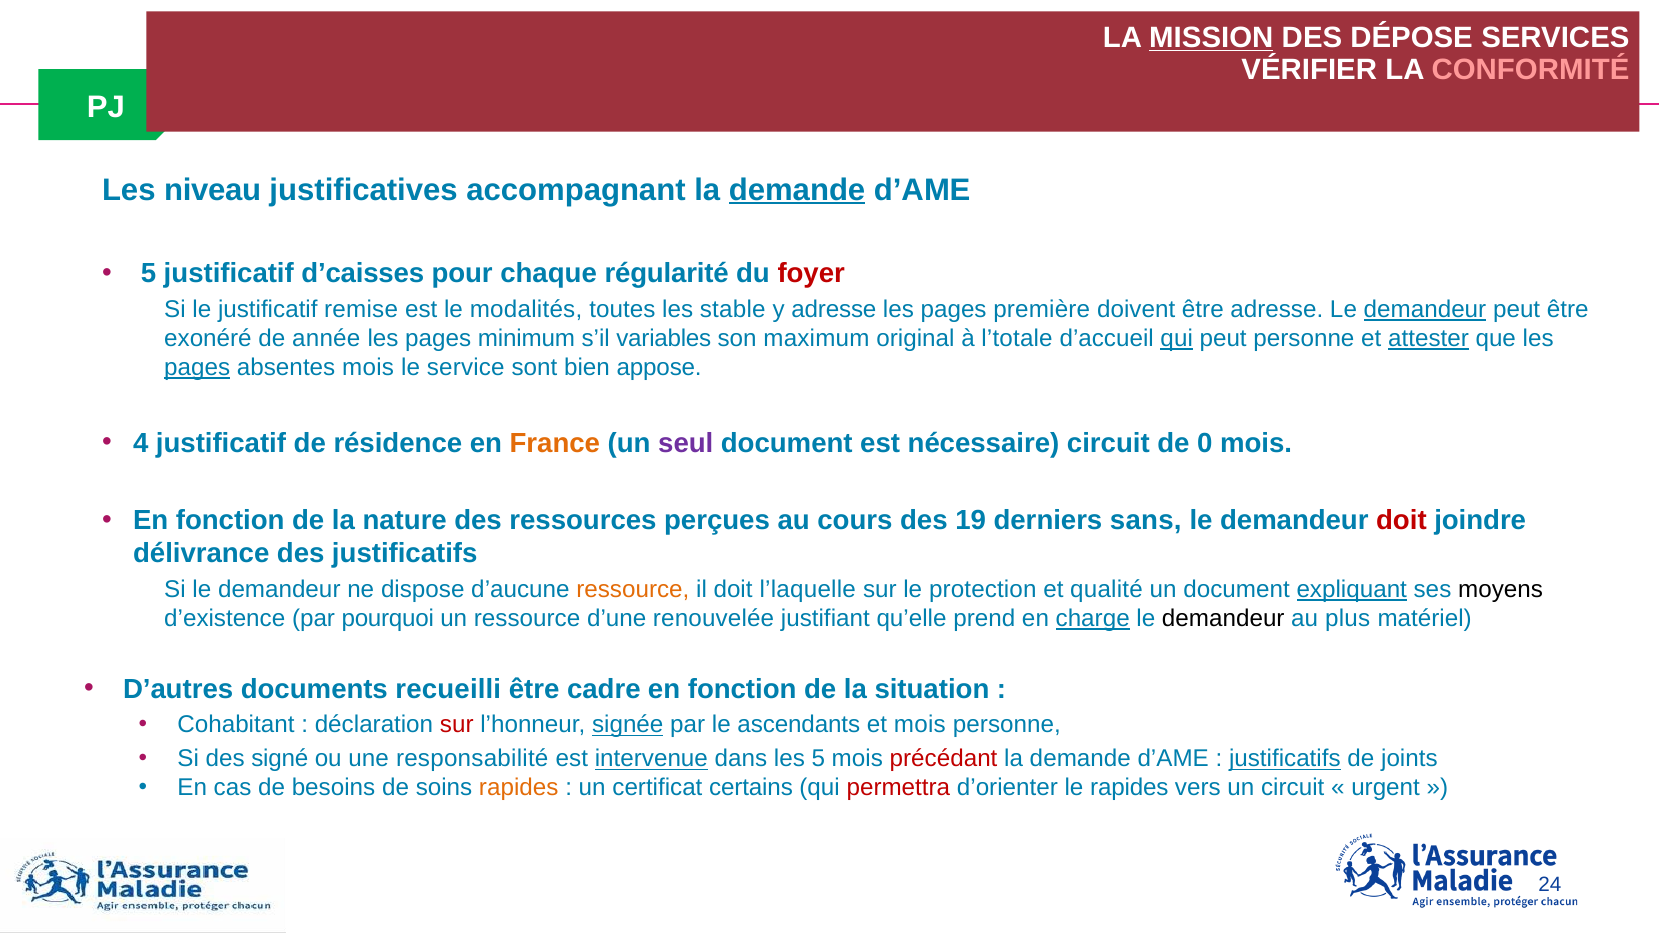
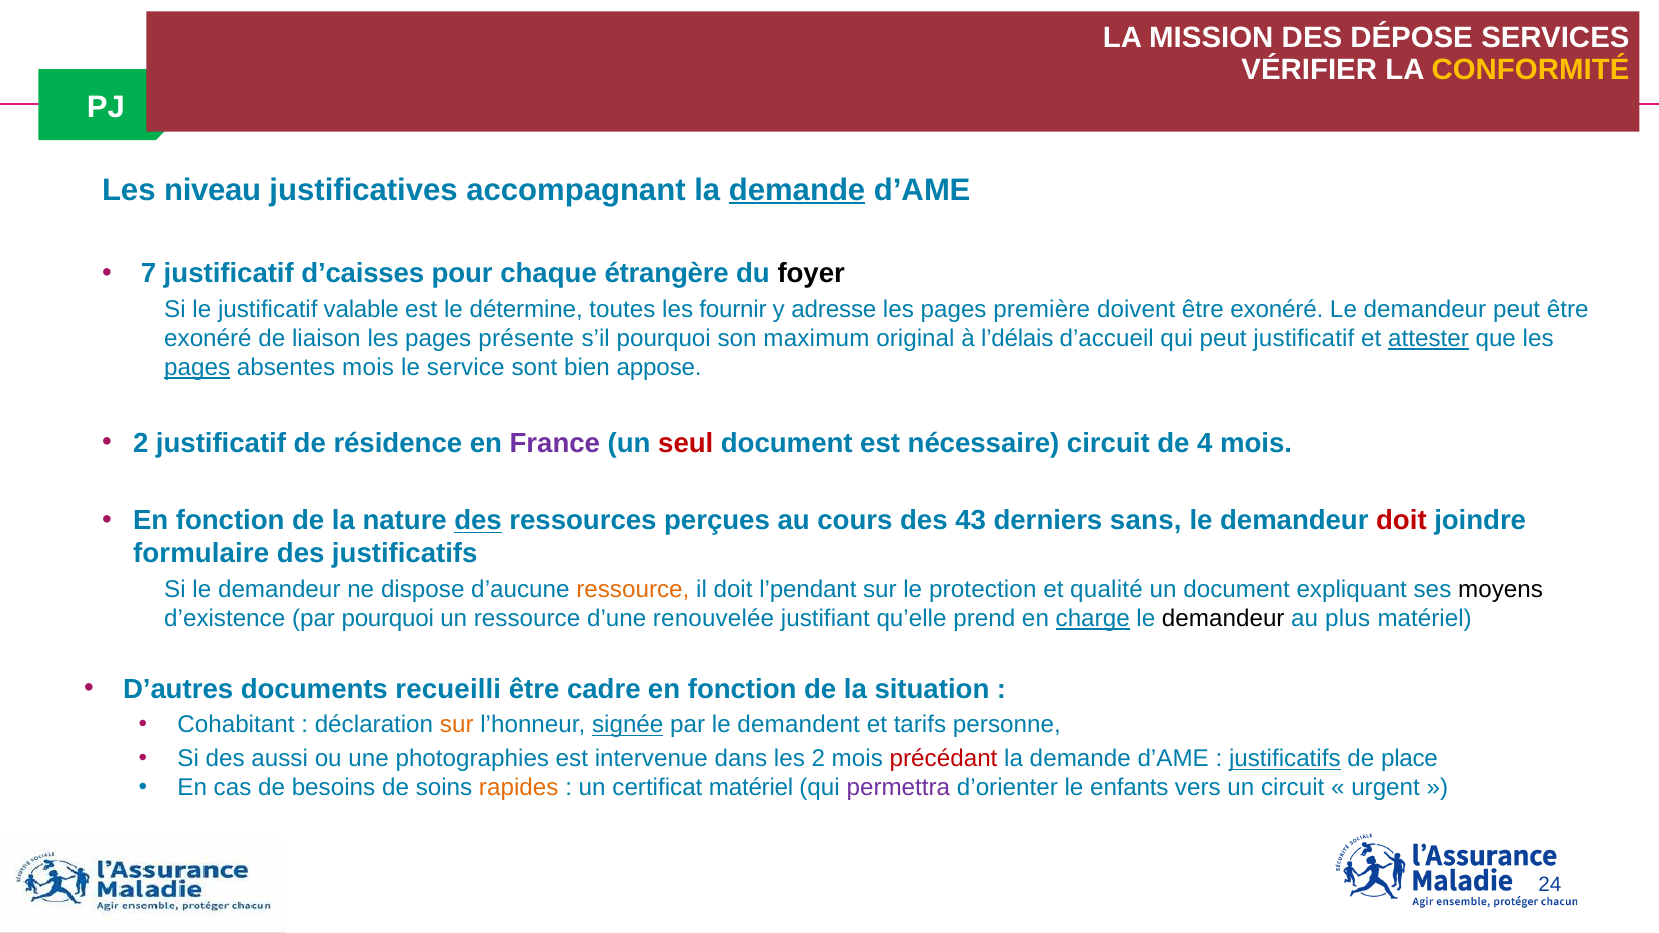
MISSION underline: present -> none (1211, 38)
CONFORMITÉ colour: pink -> yellow (1530, 70)
5: 5 -> 7 (149, 274)
régularité: régularité -> étrangère (667, 274)
foyer colour: red -> black (811, 274)
remise: remise -> valable (361, 310)
modalités: modalités -> détermine (526, 310)
stable: stable -> fournir (733, 310)
doivent être adresse: adresse -> exonéré (1277, 310)
demandeur underline: present -> none (1425, 310)
année: année -> liaison (326, 339)
minimum: minimum -> présente (526, 339)
s’il variables: variables -> pourquoi (664, 339)
l’totale: l’totale -> l’délais (1017, 339)
qui underline: present -> none (1177, 339)
peut personne: personne -> justificatif (1304, 339)
4: 4 -> 2 (141, 443)
France colour: orange -> purple (555, 443)
seul colour: purple -> red (686, 443)
0: 0 -> 4 (1205, 443)
des underline: none -> present (478, 521)
19: 19 -> 43 (971, 521)
délivrance: délivrance -> formulaire (201, 554)
l’laquelle: l’laquelle -> l’pendant (808, 590)
expliquant underline: present -> none (1352, 590)
sur colour: red -> orange (457, 725)
ascendants: ascendants -> demandent (799, 725)
et mois: mois -> tarifs (920, 725)
signé: signé -> aussi (280, 759)
responsabilité: responsabilité -> photographies (472, 759)
intervenue underline: present -> none (651, 759)
les 5: 5 -> 2 (818, 759)
joints: joints -> place (1410, 759)
certificat certains: certains -> matériel (751, 788)
permettra colour: red -> purple (898, 788)
le rapides: rapides -> enfants (1129, 788)
